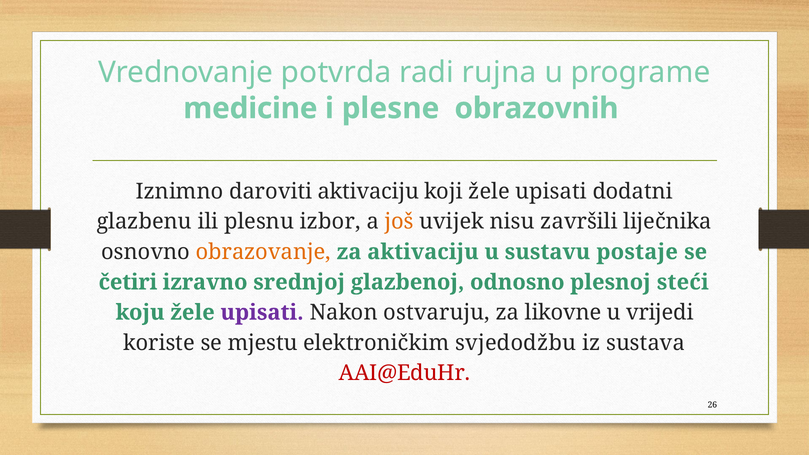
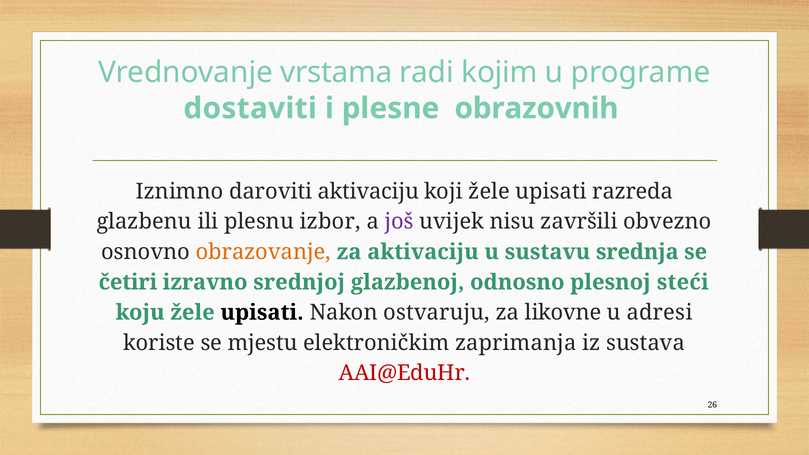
potvrda: potvrda -> vrstama (336, 73)
rujna: rujna -> kojim (499, 73)
medicine: medicine -> dostaviti (250, 108)
dodatni: dodatni -> razreda (633, 191)
još colour: orange -> purple (399, 222)
liječnika: liječnika -> obvezno (667, 222)
postaje: postaje -> srednja (637, 252)
upisati colour: purple -> black (262, 313)
vrijedi: vrijedi -> adresi (660, 313)
svjedodžbu: svjedodžbu -> zaprimanja (516, 343)
